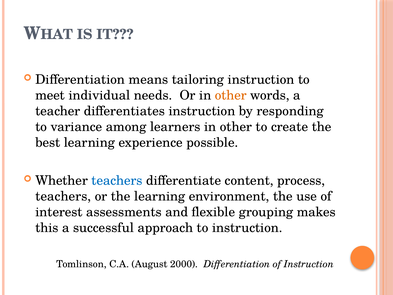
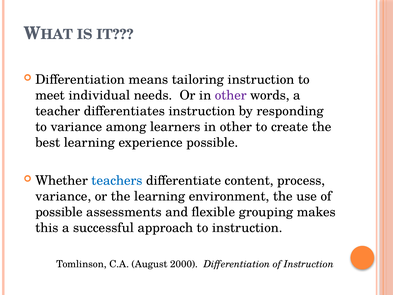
other colour: orange -> purple (231, 95)
teachers: teachers -> variance (63, 196)
interest: interest -> possible (59, 212)
